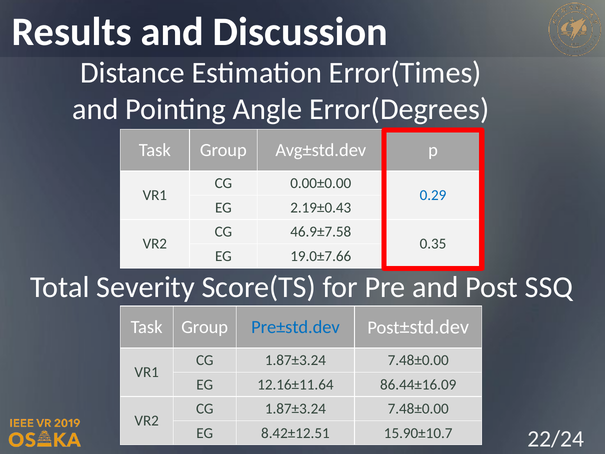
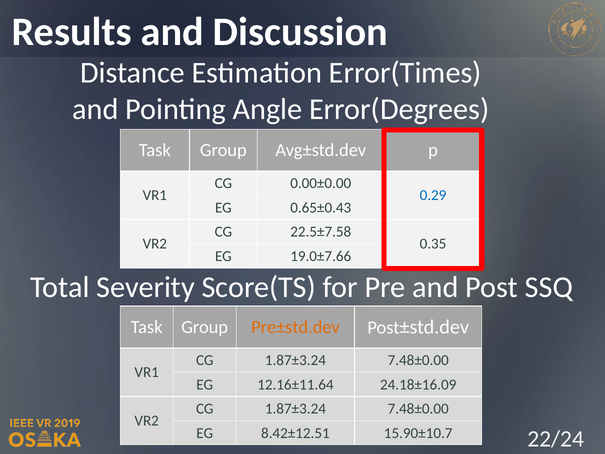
2.19±0.43: 2.19±0.43 -> 0.65±0.43 (321, 208)
46.9±7.58: 46.9±7.58 -> 22.5±7.58 (321, 232)
Pre±std.dev colour: blue -> orange (295, 327)
86.44±16.09: 86.44±16.09 -> 24.18±16.09 (418, 384)
